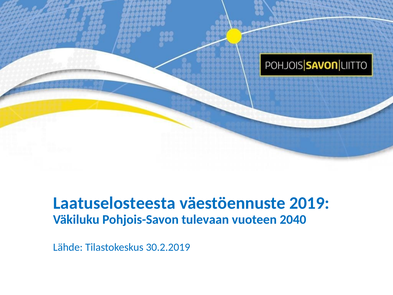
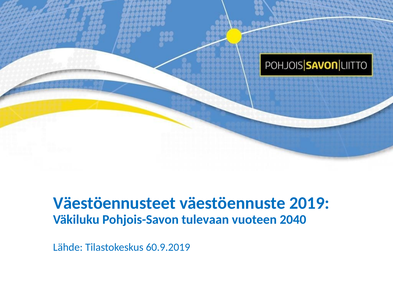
Laatuselosteesta: Laatuselosteesta -> Väestöennusteet (114, 203)
30.2.2019: 30.2.2019 -> 60.9.2019 (168, 247)
